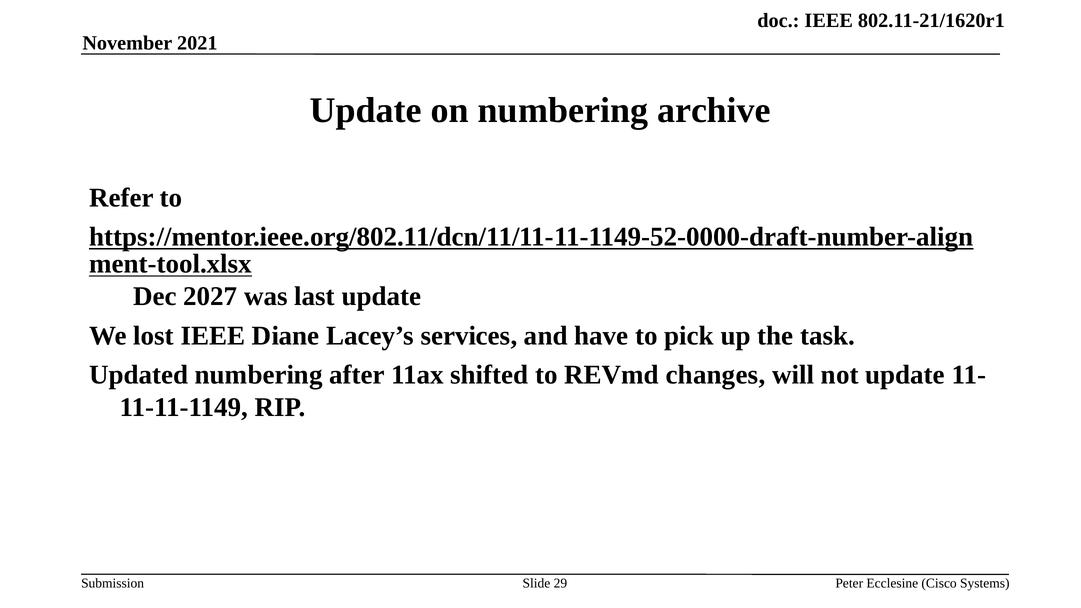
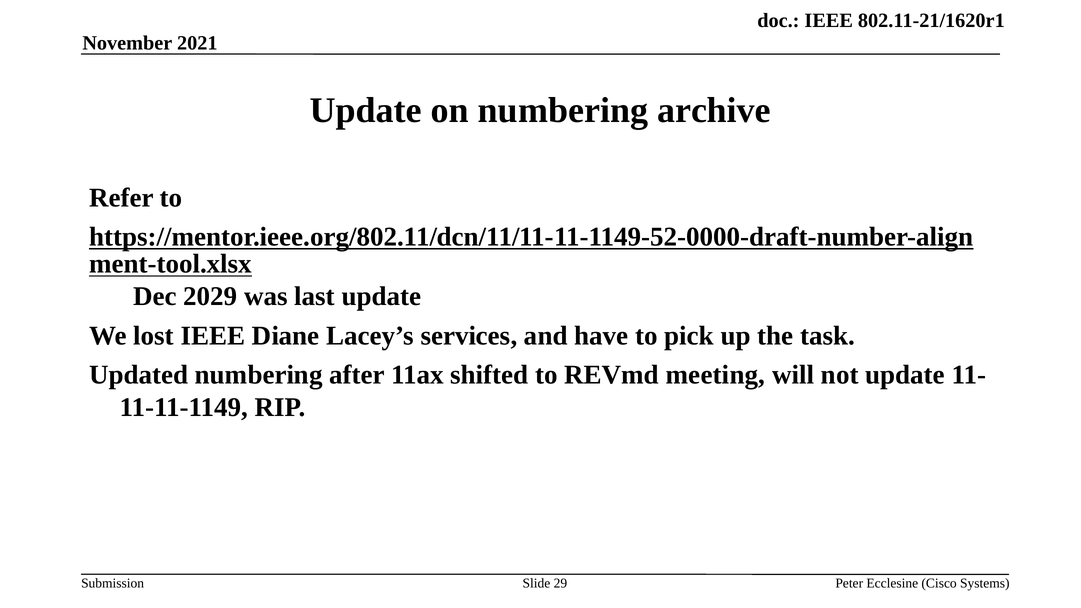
2027: 2027 -> 2029 (210, 297)
changes: changes -> meeting (715, 375)
